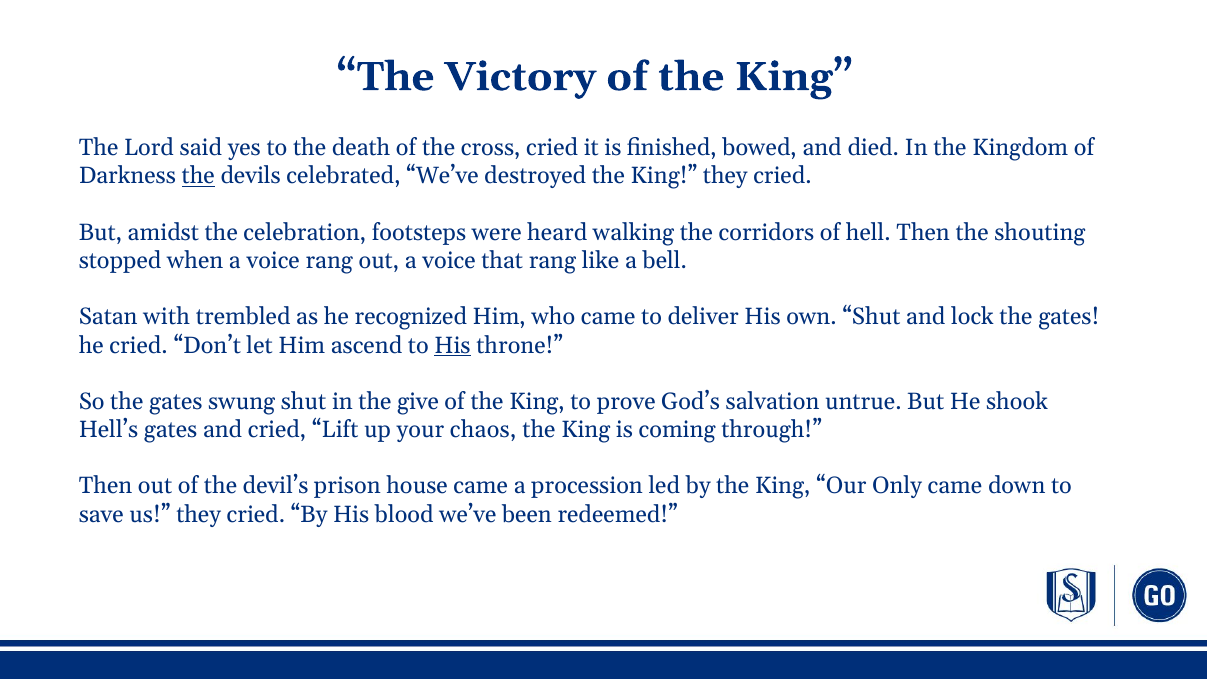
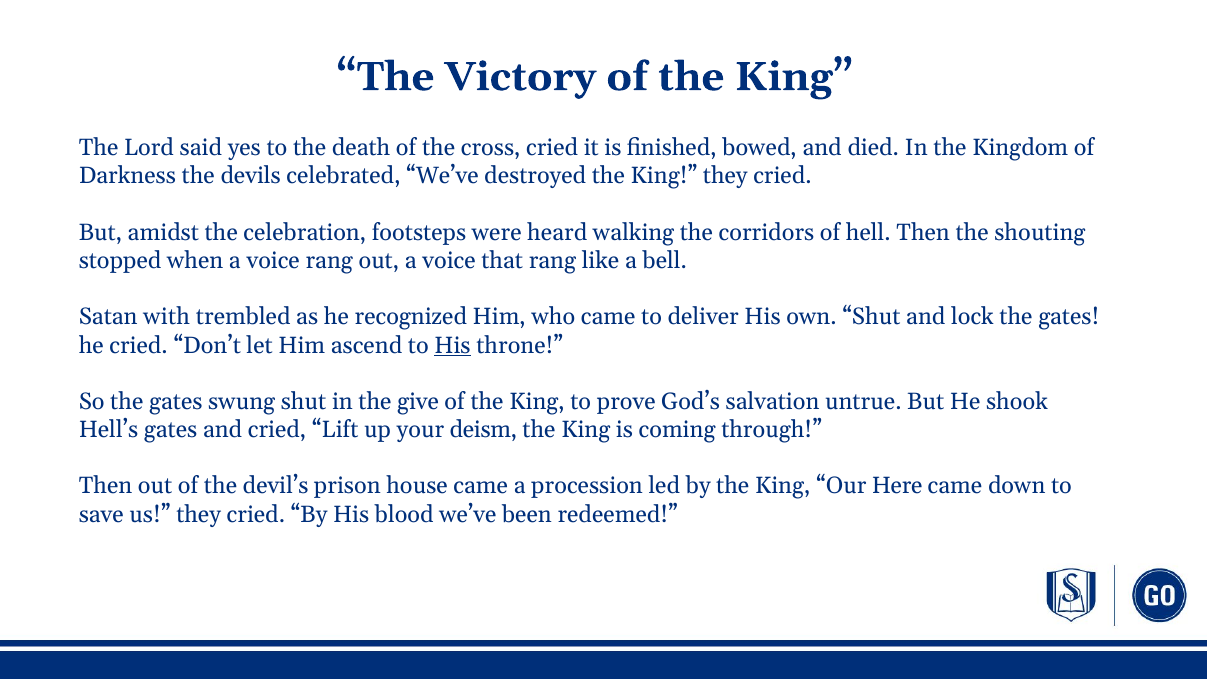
the underline: present -> none (198, 176)
chaos: chaos -> deism (483, 430)
Only: Only -> Here (897, 486)
